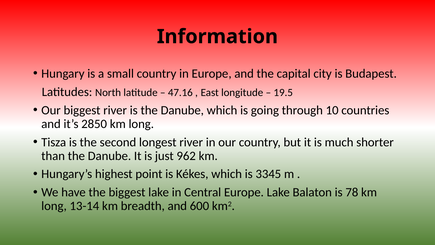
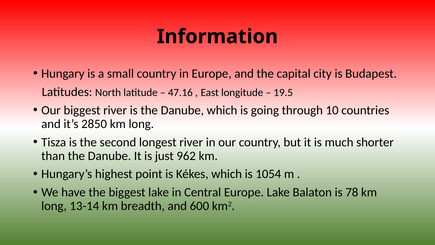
3345: 3345 -> 1054 (268, 174)
